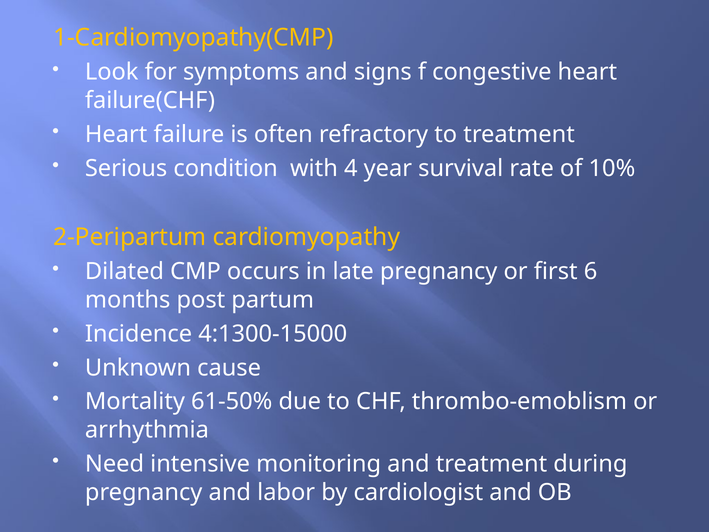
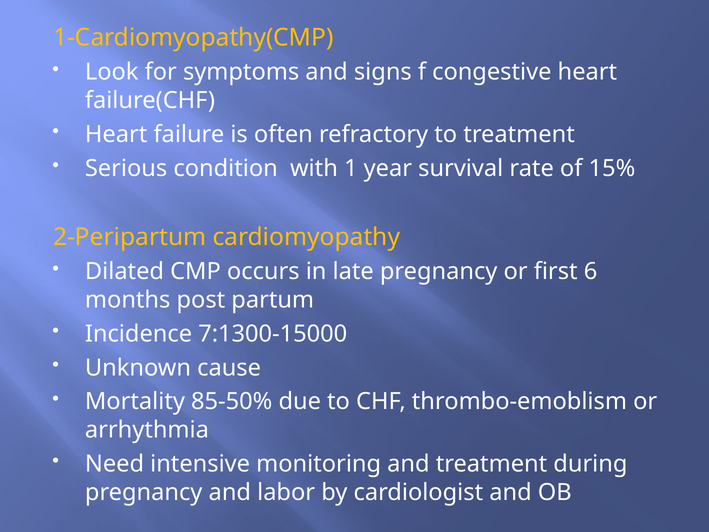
4: 4 -> 1 (351, 168)
10%: 10% -> 15% (612, 168)
4:1300-15000: 4:1300-15000 -> 7:1300-15000 (273, 334)
61-50%: 61-50% -> 85-50% (232, 401)
